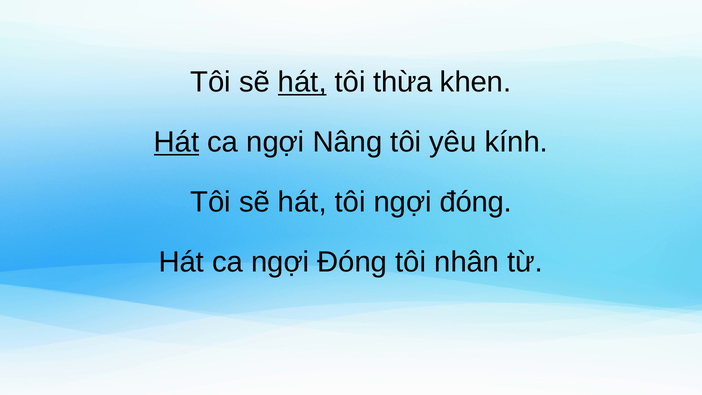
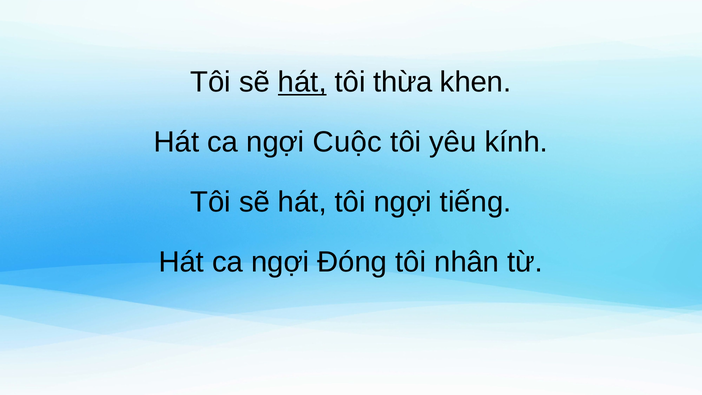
Hát underline: present -> none (177, 142)
Nâng: Nâng -> Cuộc (347, 142)
tôi ngợi đóng: đóng -> tiếng (476, 202)
